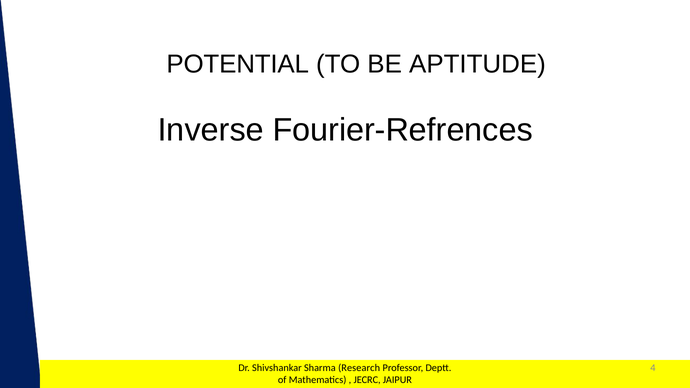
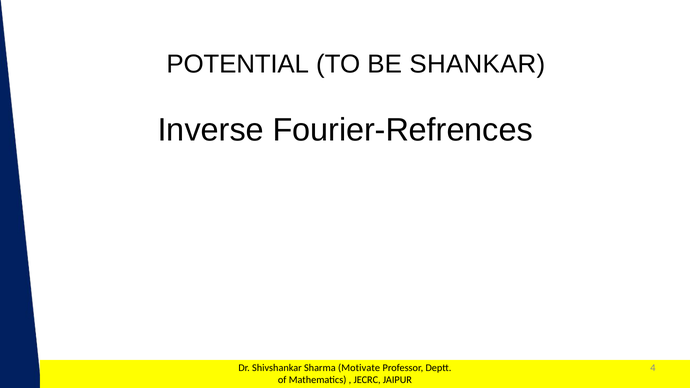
APTITUDE: APTITUDE -> SHANKAR (477, 64)
Research: Research -> Motivate (359, 368)
